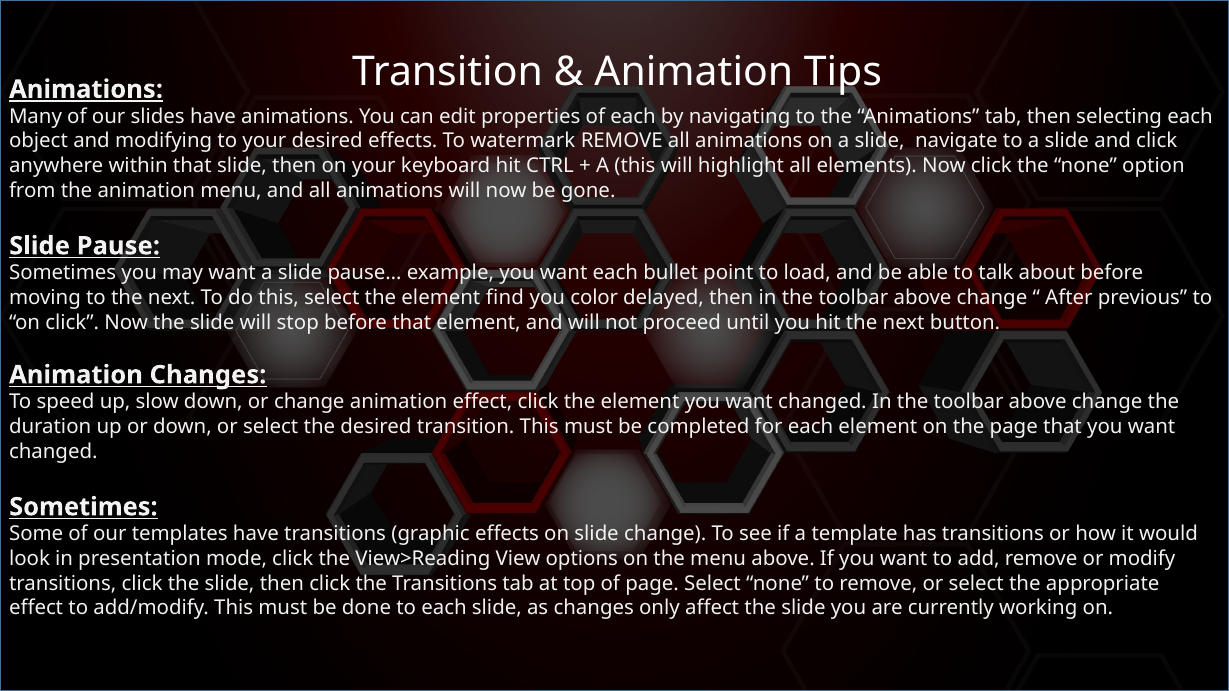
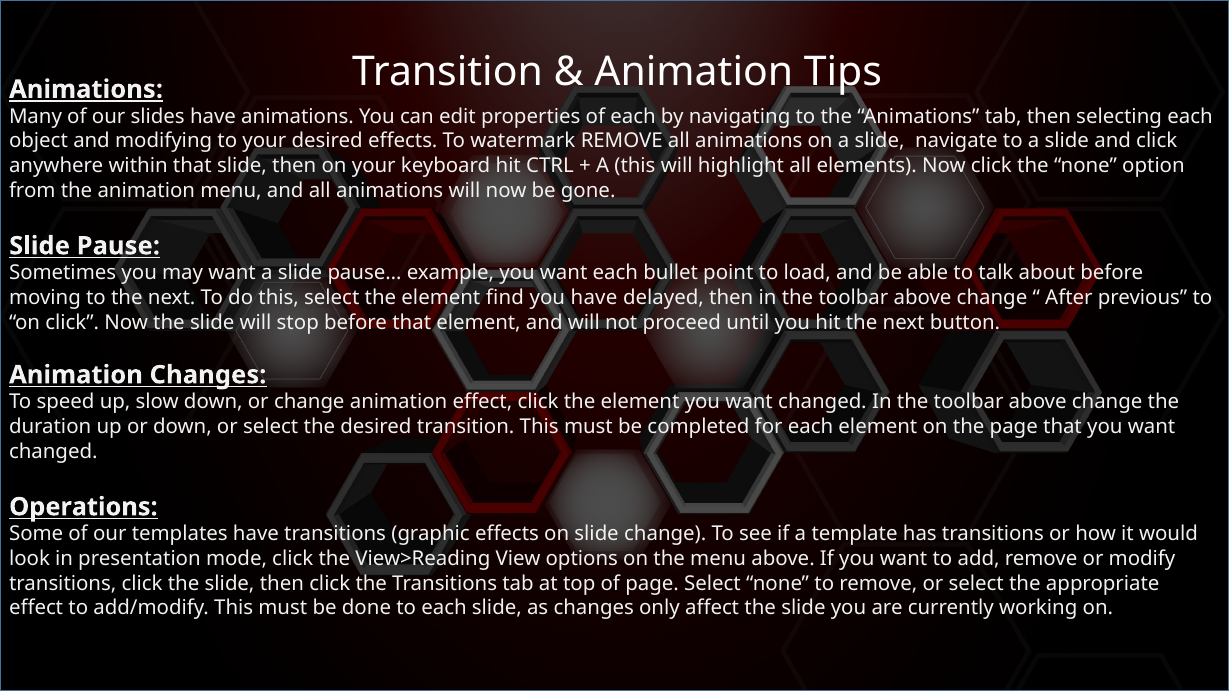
you color: color -> have (594, 298)
Sometimes: Sometimes -> Operations (83, 507)
